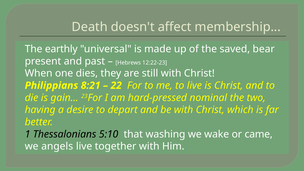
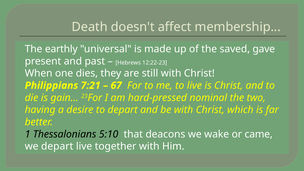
bear: bear -> gave (264, 49)
8:21: 8:21 -> 7:21 (91, 86)
22: 22 -> 67 (116, 86)
washing: washing -> deacons (165, 134)
we angels: angels -> depart (57, 146)
